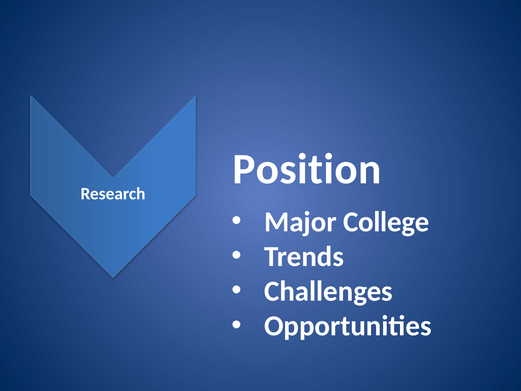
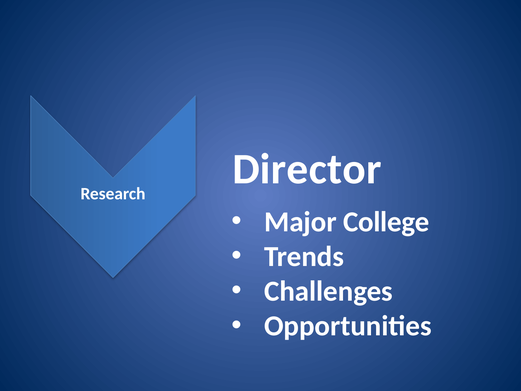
Position: Position -> Director (307, 169)
